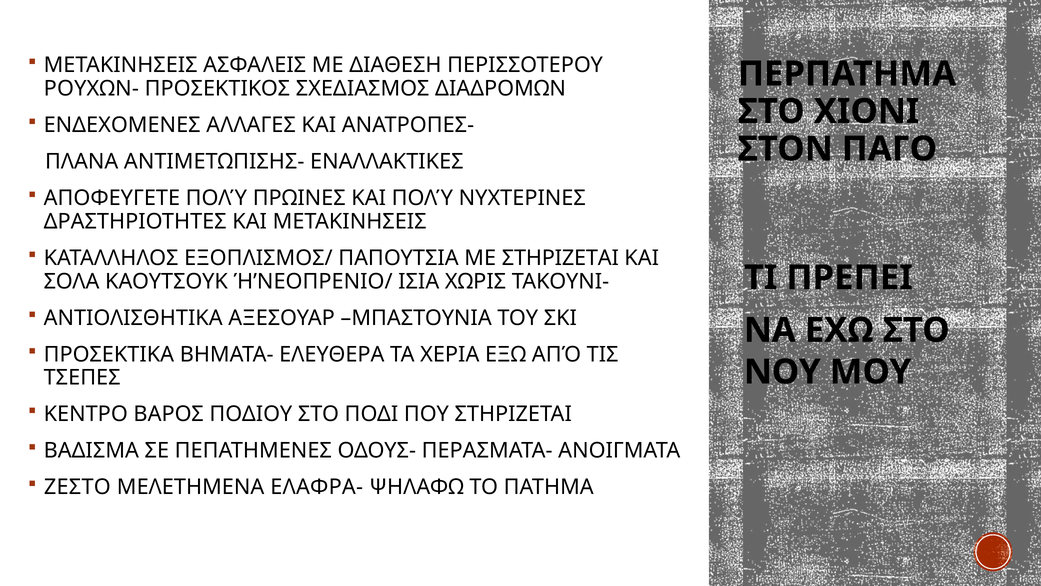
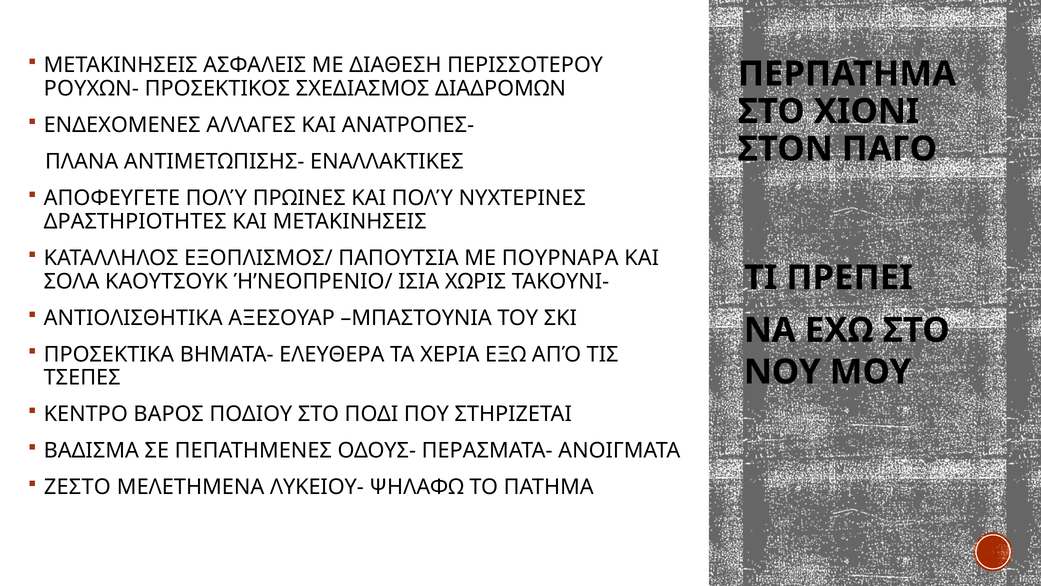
ΜΕ ΣΤΗΡΙΖΕΤΑΙ: ΣΤΗΡΙΖΕΤΑΙ -> ΠΟΥΡΝΑΡΑ (560, 258)
ΕΛΑΦΡΑ-: ΕΛΑΦΡΑ- -> ΛΥΚΕΙΟΥ- (317, 487)
